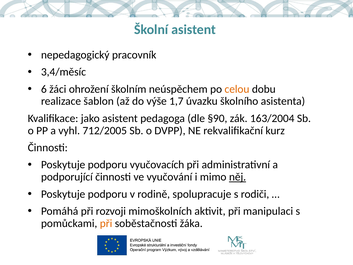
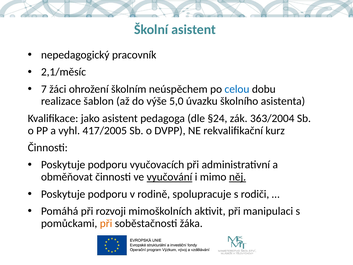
3,4/měsíc: 3,4/měsíc -> 2,1/měsíc (64, 72)
6: 6 -> 7 (44, 89)
celou colour: orange -> blue (237, 89)
1,7: 1,7 -> 5,0 (176, 101)
§90: §90 -> §24 (217, 118)
163/2004: 163/2004 -> 363/2004 (272, 118)
712/2005: 712/2005 -> 417/2005 (105, 130)
podporující: podporující -> obměňovat (67, 177)
vyučování underline: none -> present (169, 177)
